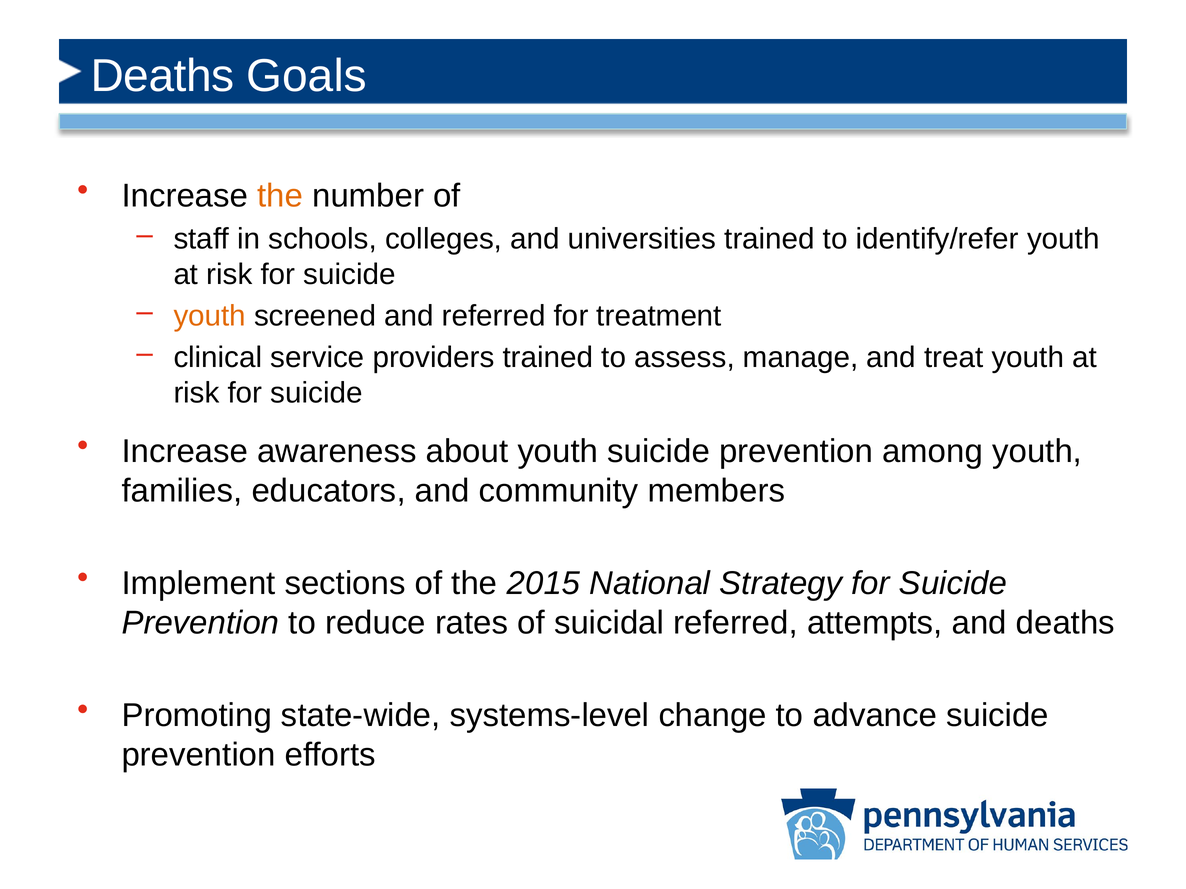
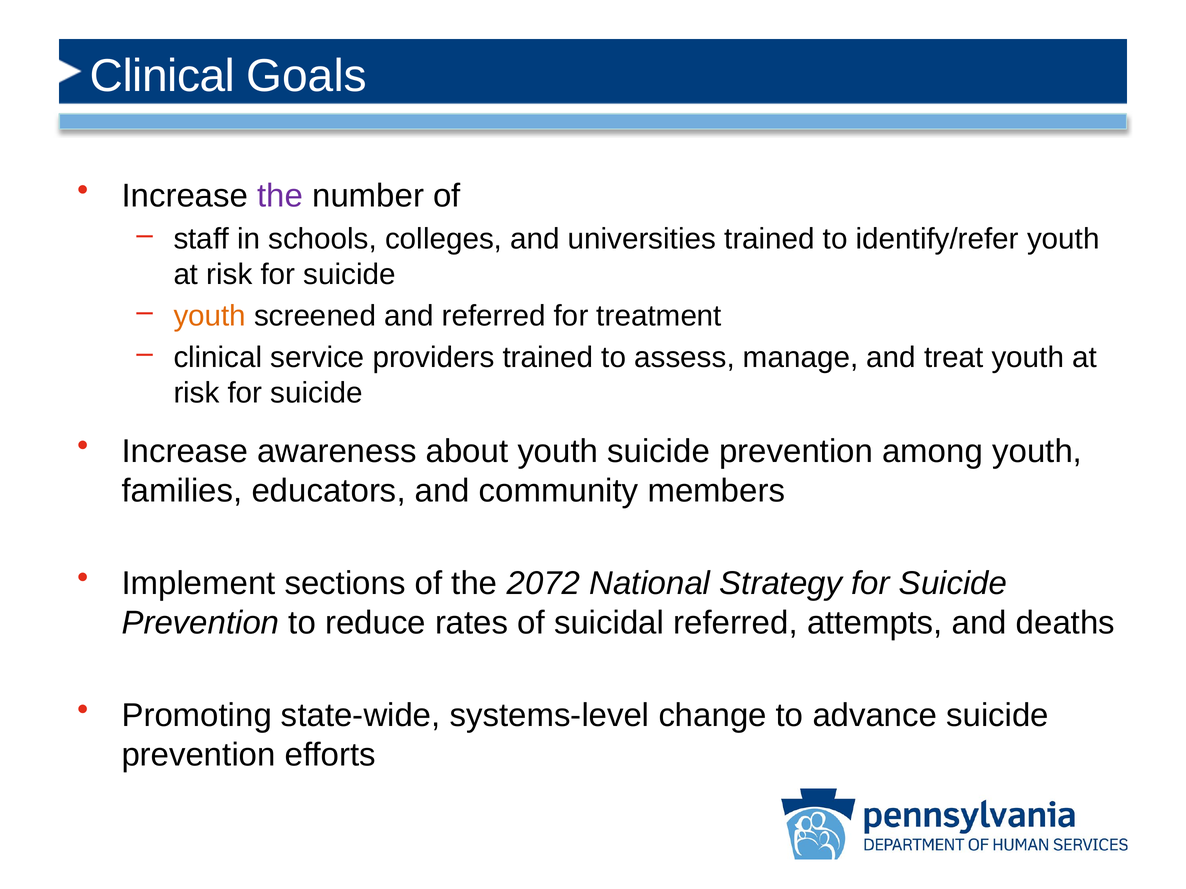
Deaths: Deaths -> Clinical (162, 76)
the colour: orange -> purple (280, 196)
2015: 2015 -> 2072 (544, 584)
